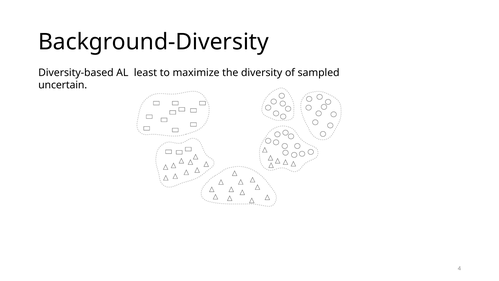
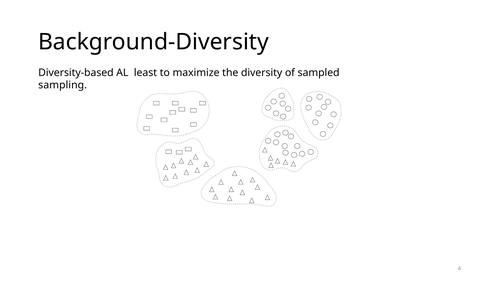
uncertain: uncertain -> sampling (63, 85)
